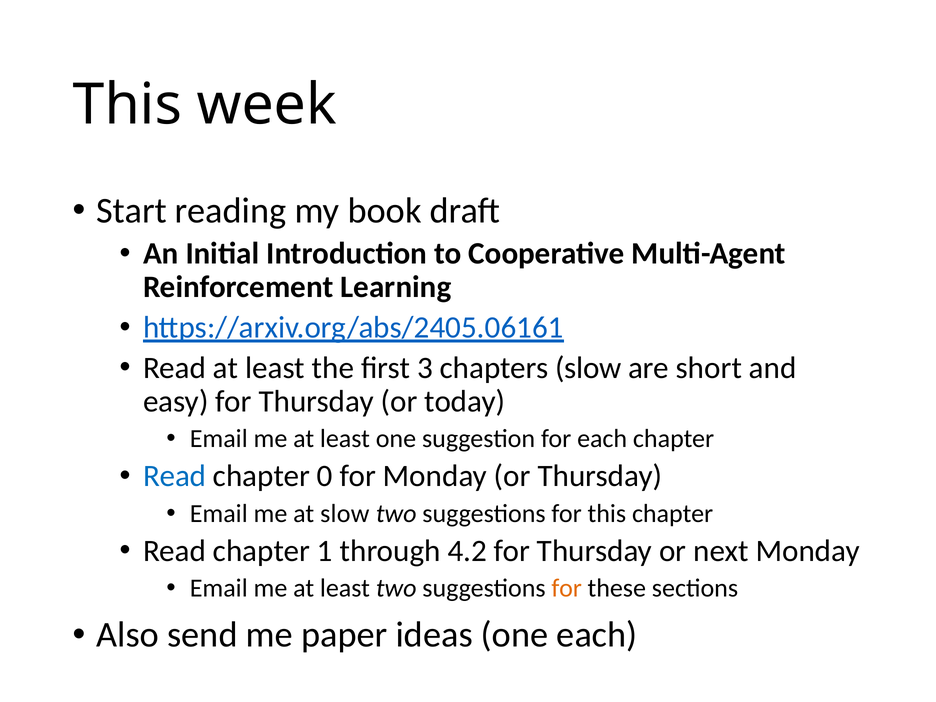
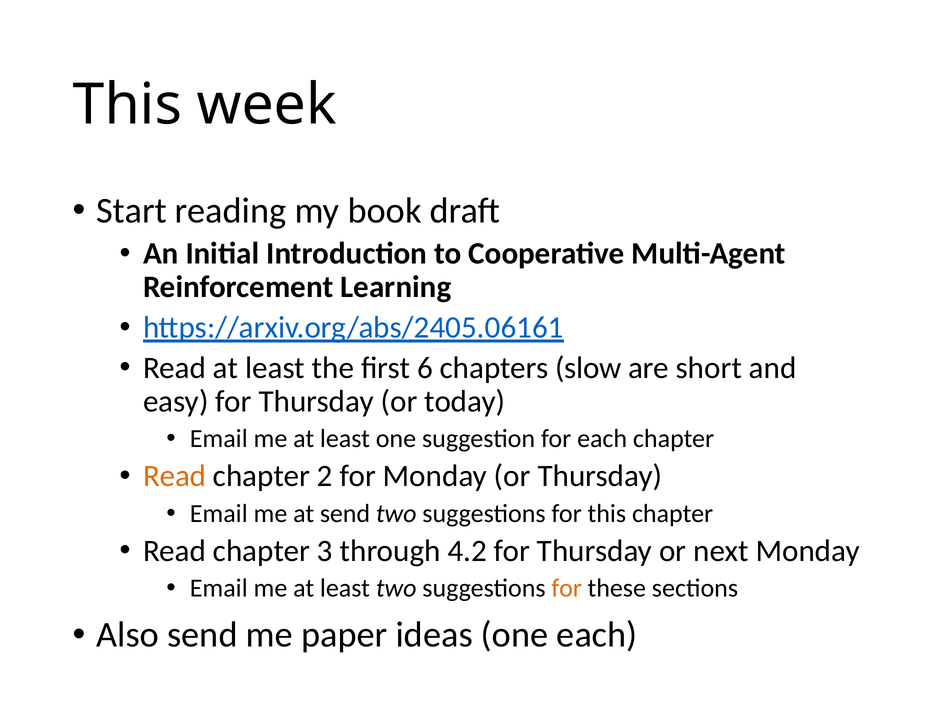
3: 3 -> 6 (425, 368)
Read colour: blue -> orange (175, 476)
0: 0 -> 2 (325, 476)
at slow: slow -> send (345, 513)
1: 1 -> 3 (325, 551)
